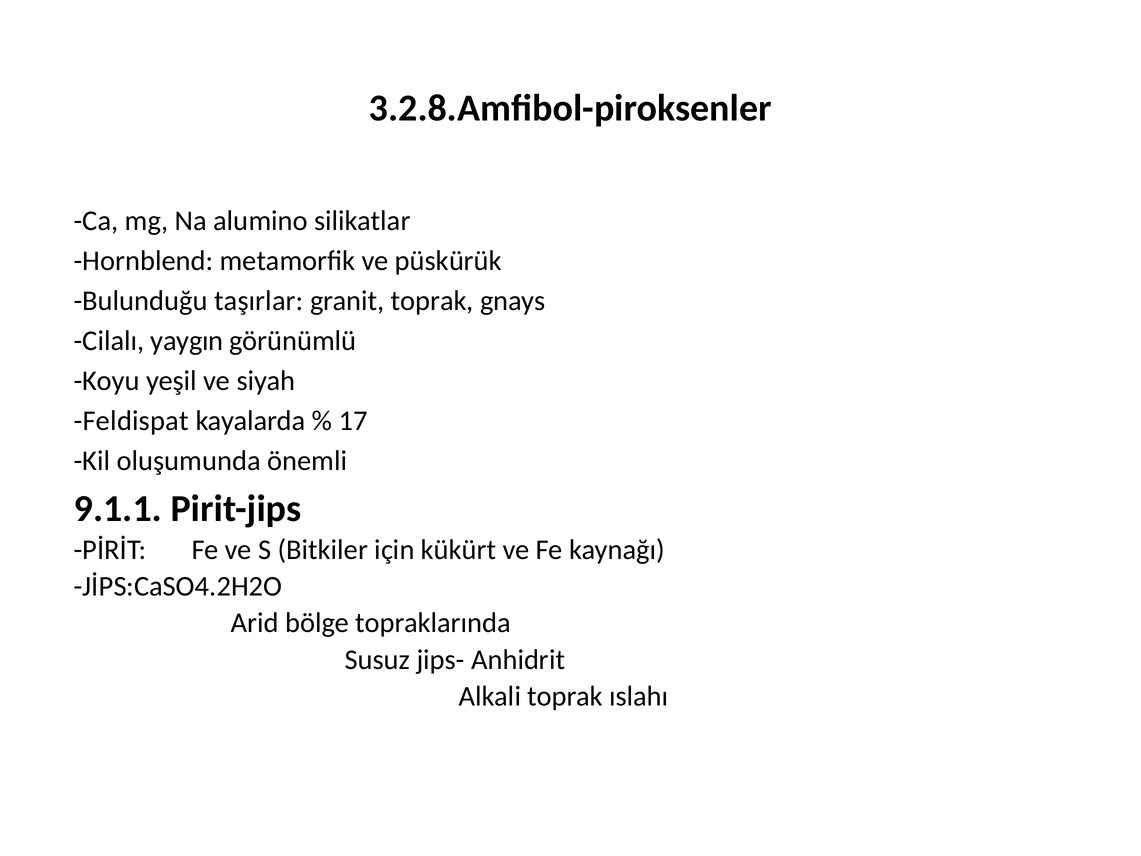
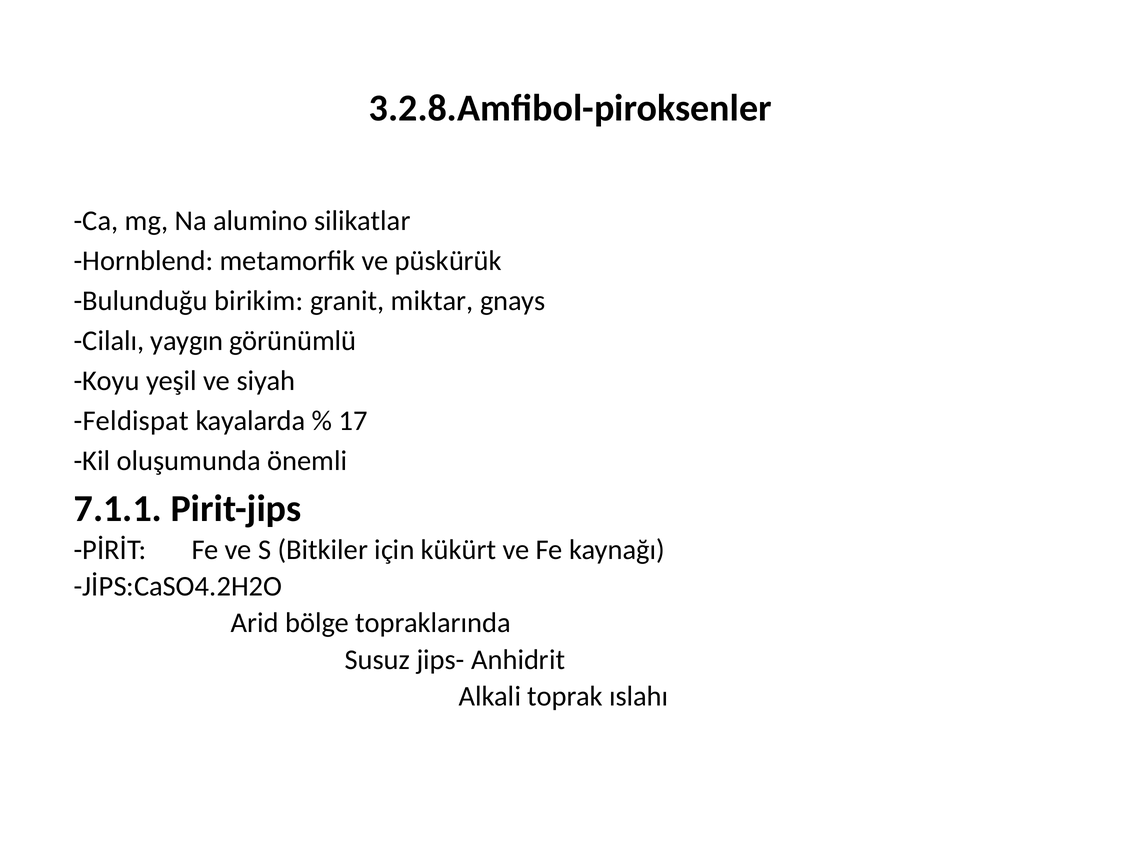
taşırlar: taşırlar -> birikim (259, 301)
granit toprak: toprak -> miktar (432, 301)
9.1.1: 9.1.1 -> 7.1.1 (118, 509)
